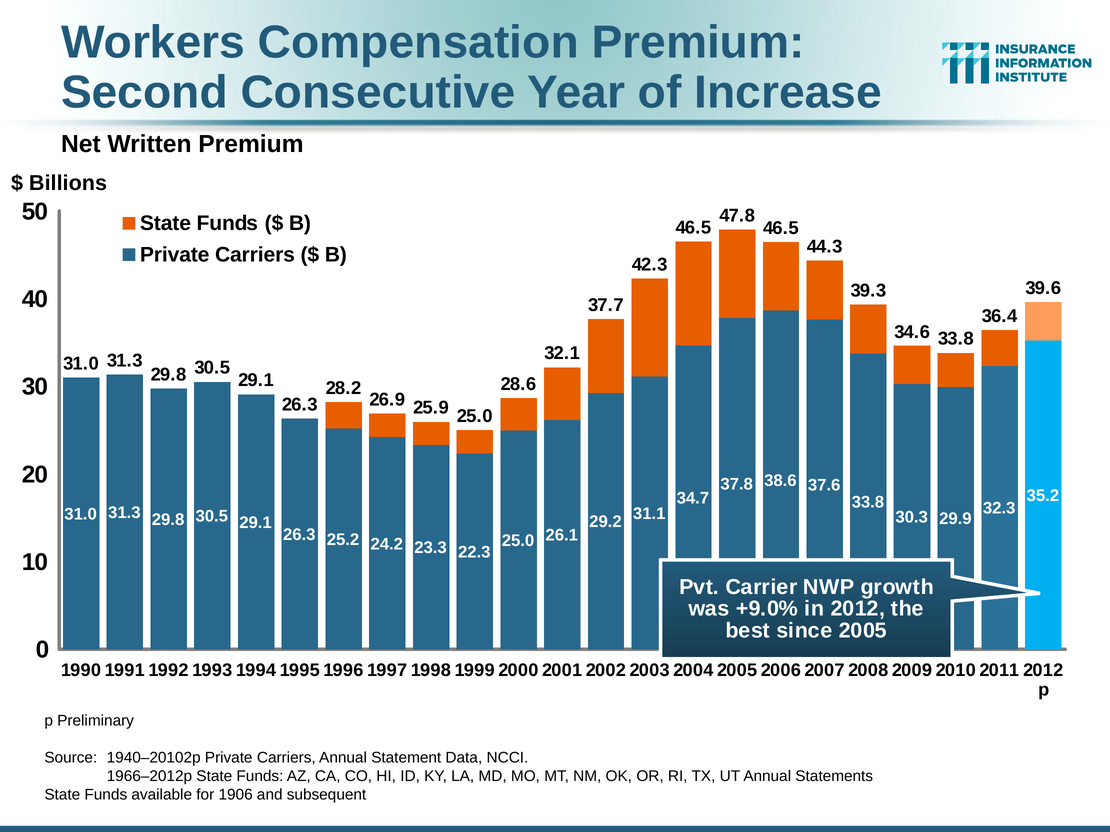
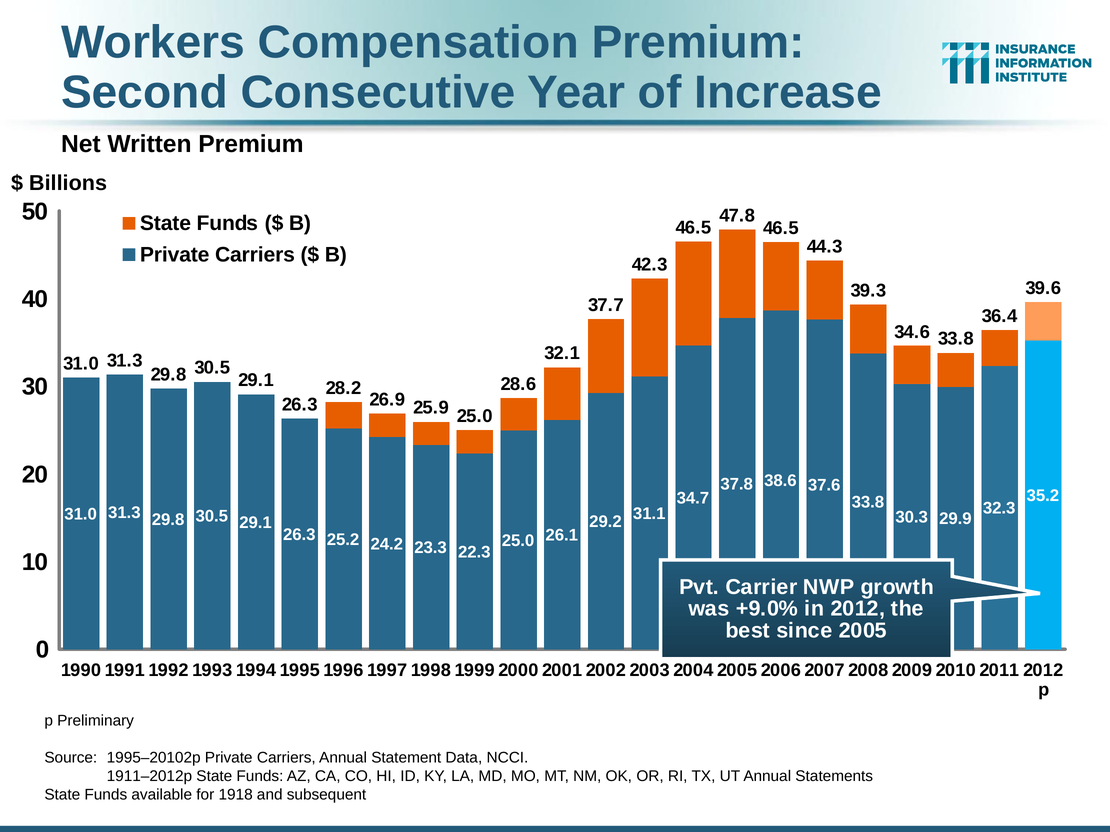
1940–20102p: 1940–20102p -> 1995–20102p (154, 758)
1966–2012p: 1966–2012p -> 1911–2012p (149, 777)
1906: 1906 -> 1918 (236, 795)
